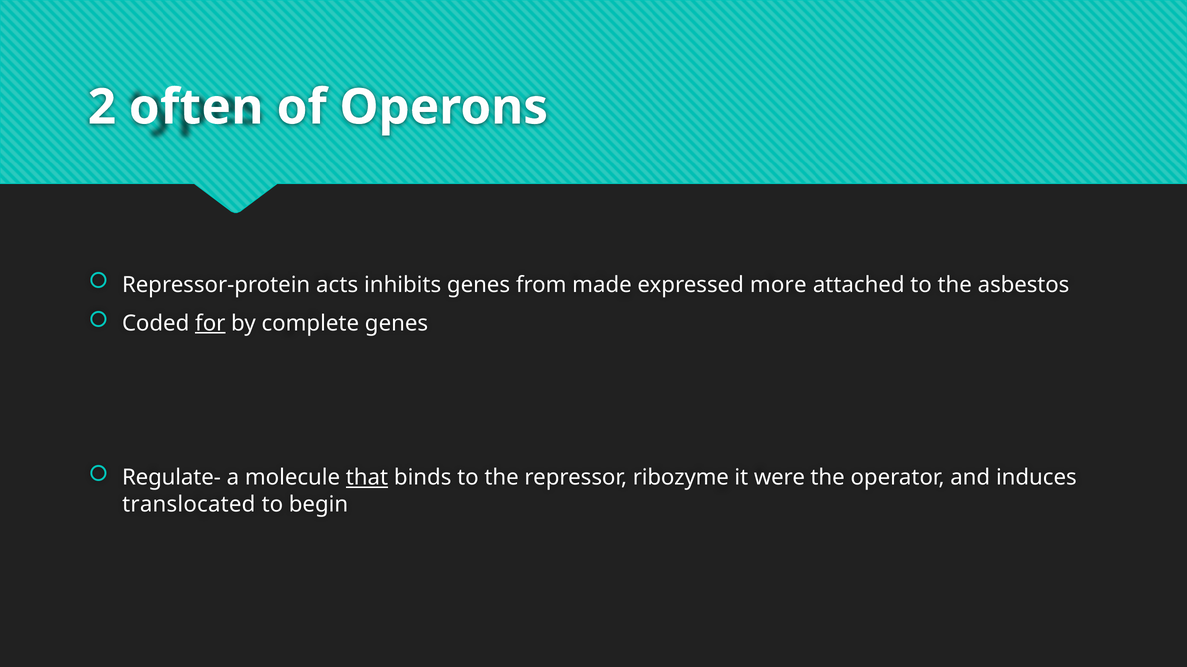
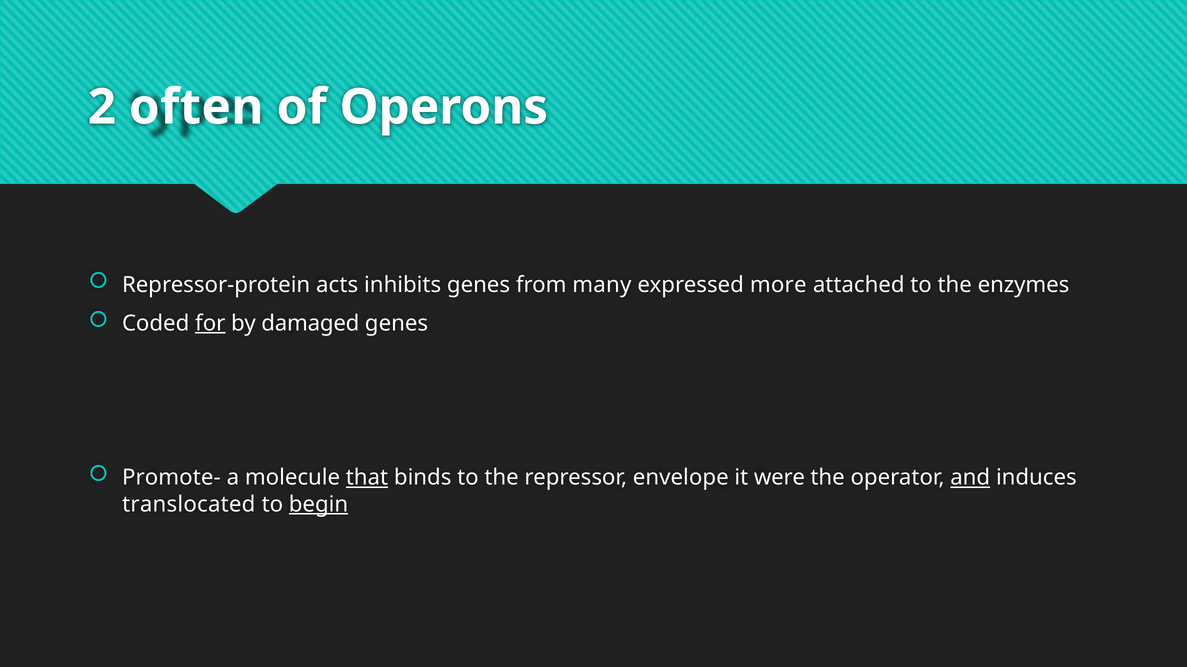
made: made -> many (602, 285)
asbestos: asbestos -> enzymes (1024, 285)
complete: complete -> damaged (310, 324)
Regulate-: Regulate- -> Promote- (171, 478)
ribozyme: ribozyme -> envelope (681, 478)
and underline: none -> present (970, 478)
begin underline: none -> present (318, 505)
